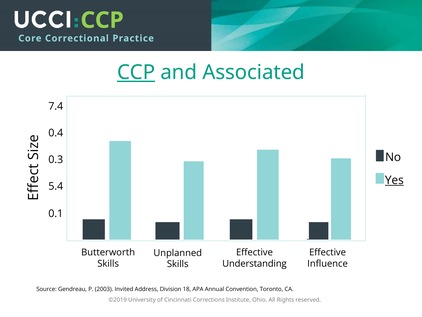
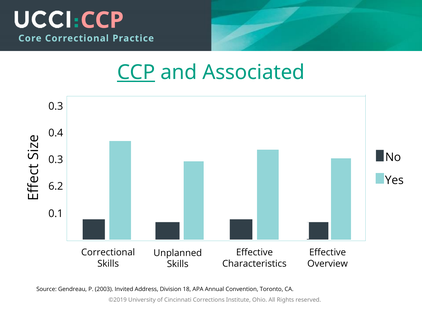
CCP colour: light green -> pink (102, 20)
7.4: 7.4 -> 0.3 (56, 106)
Yes underline: present -> none (394, 180)
5.4: 5.4 -> 6.2 (56, 186)
Butterworth: Butterworth -> Correctional (108, 252)
Understanding: Understanding -> Characteristics (254, 263)
Influence: Influence -> Overview (328, 263)
